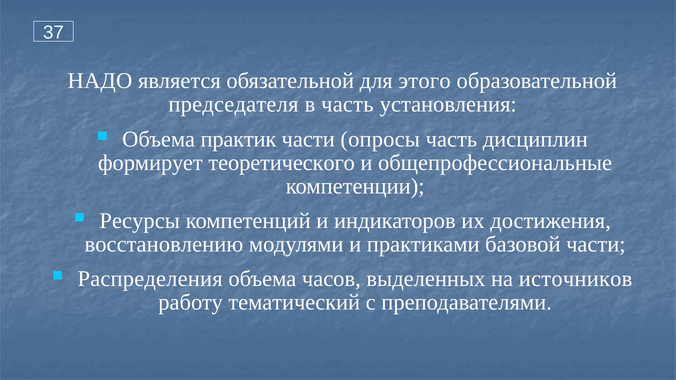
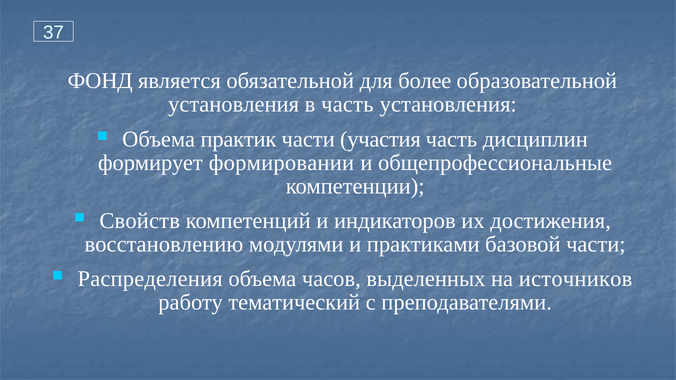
НАДО: НАДО -> ФОНД (100, 81)
этого: этого -> более (425, 81)
председателя: председателя -> установления (234, 105)
опросы: опросы -> участия (380, 139)
теоретического: теоретического -> формировании (281, 163)
Ресурсы: Ресурсы -> Свойств (140, 221)
